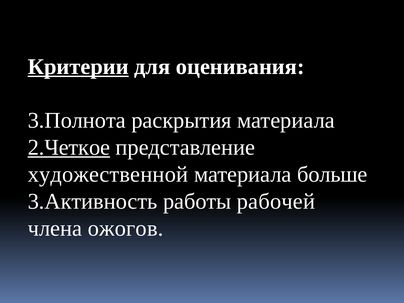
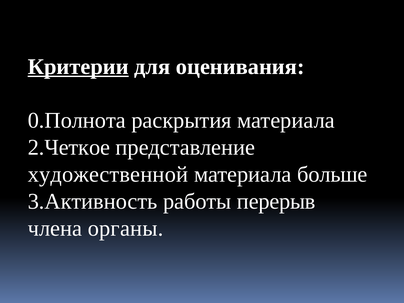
3.Полнота: 3.Полнота -> 0.Полнота (77, 121)
2.Четкое underline: present -> none (69, 147)
рабочей: рабочей -> перерыв (276, 201)
ожогов: ожогов -> органы (126, 228)
